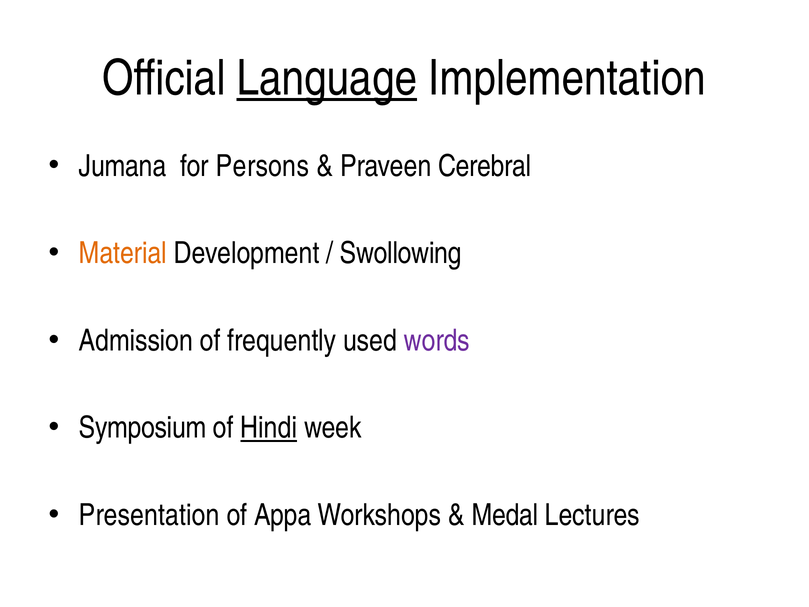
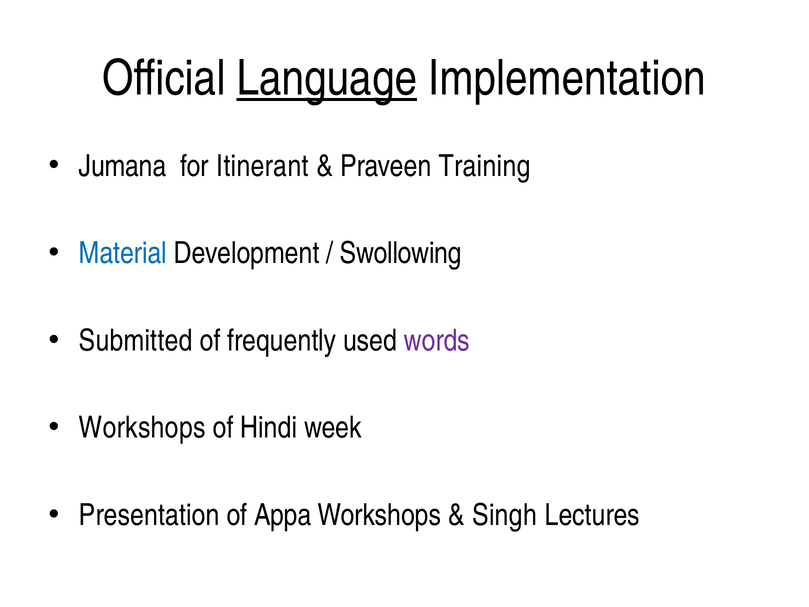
Persons: Persons -> Itinerant (263, 166)
Cerebral: Cerebral -> Training (485, 166)
Material colour: orange -> blue (123, 253)
Admission: Admission -> Submitted (136, 340)
Symposium: Symposium -> Workshops (142, 428)
Hindi underline: present -> none (269, 428)
Medal: Medal -> Singh (505, 515)
